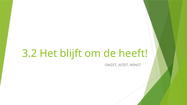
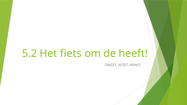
3.2: 3.2 -> 5.2 (29, 54)
blijft: blijft -> fiets (71, 54)
